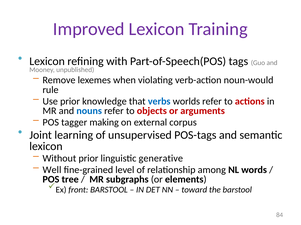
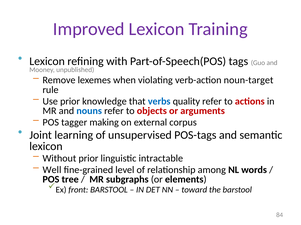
noun-would: noun-would -> noun-target (249, 80)
worlds: worlds -> quality (186, 102)
generative: generative -> intractable (161, 159)
